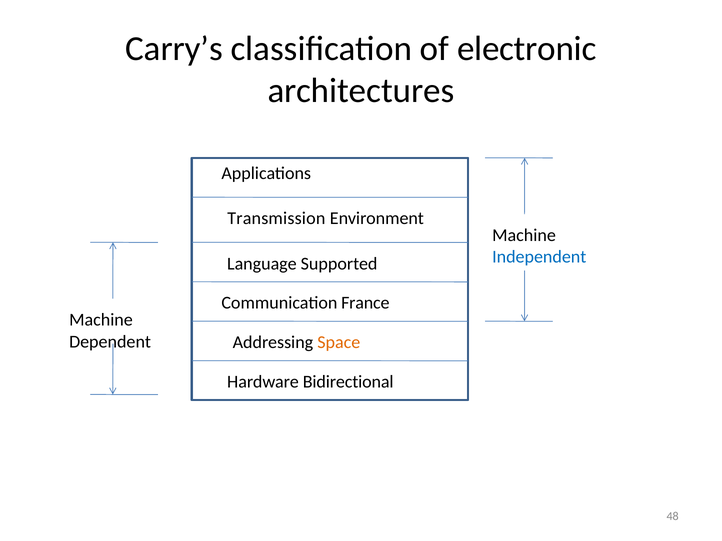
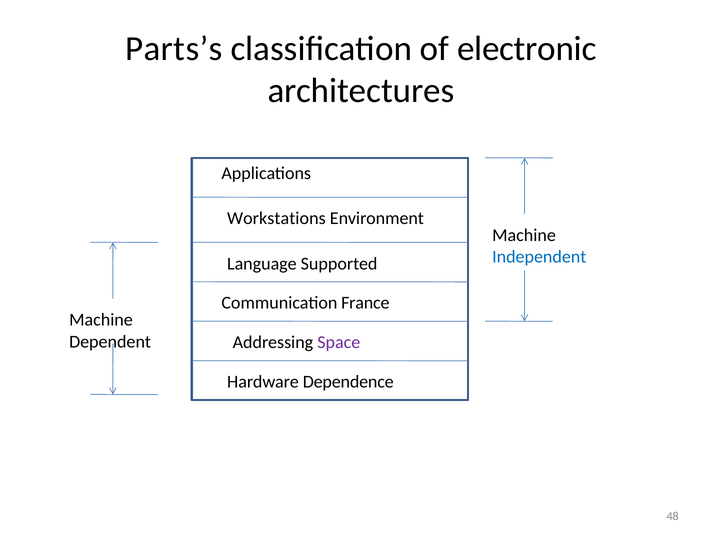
Carry’s: Carry’s -> Parts’s (174, 49)
Transmission: Transmission -> Workstations (276, 219)
Space colour: orange -> purple (339, 343)
Bidirectional: Bidirectional -> Dependence (348, 382)
